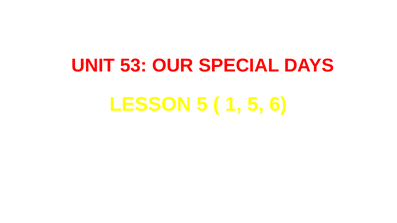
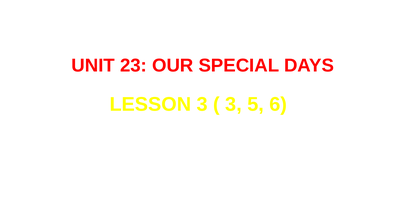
53: 53 -> 23 (133, 66)
LESSON 5: 5 -> 3 (202, 104)
1: 1 -> 3 (233, 104)
